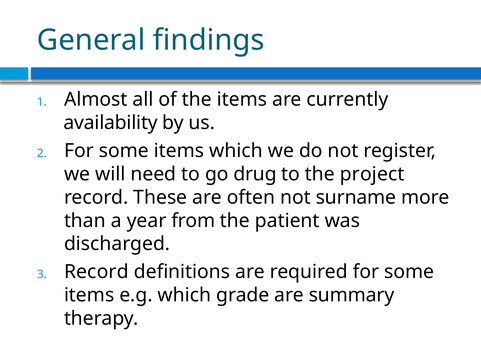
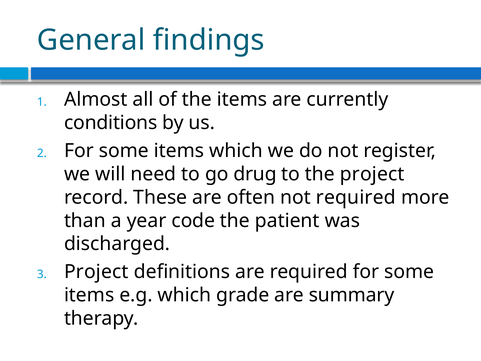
availability: availability -> conditions (111, 123)
not surname: surname -> required (356, 197)
from: from -> code (193, 220)
Record: Record -> Project (96, 272)
